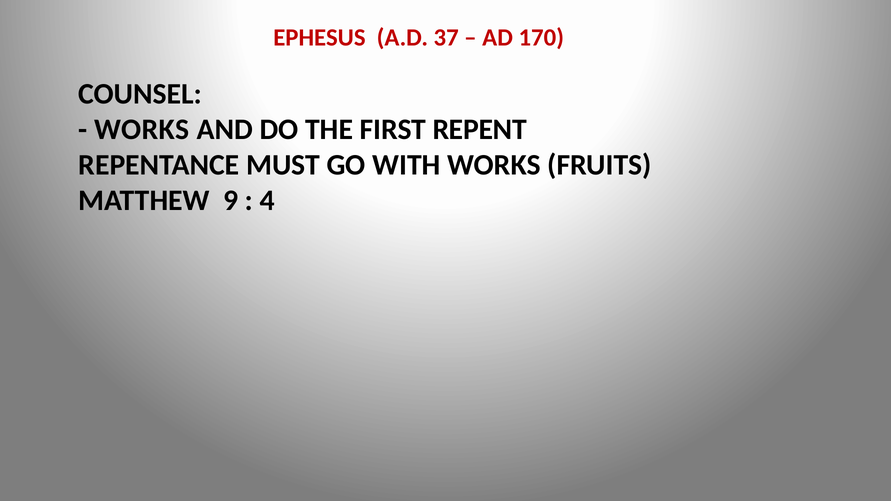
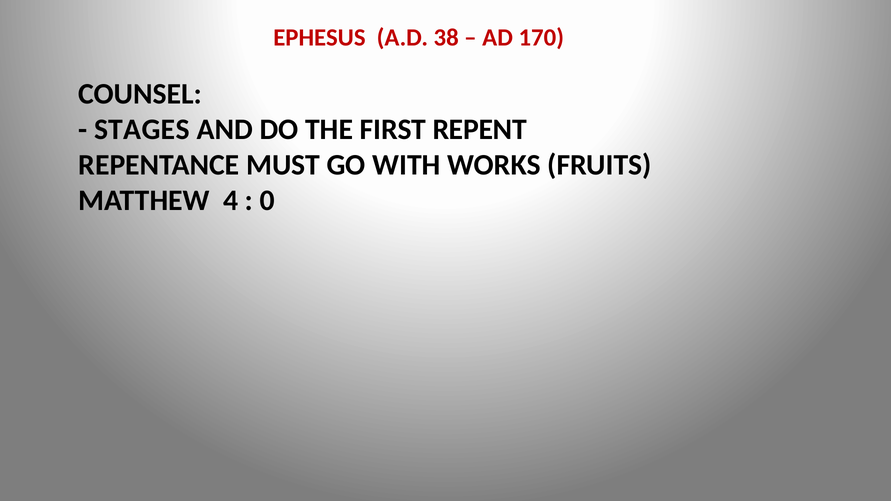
37: 37 -> 38 (446, 38)
WORKS: WORKS -> STAGES (142, 129)
9: 9 -> 4 (231, 201)
4: 4 -> 0 (267, 201)
